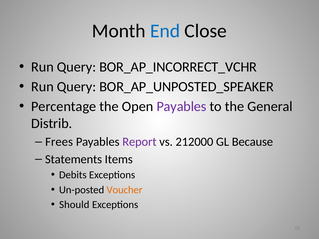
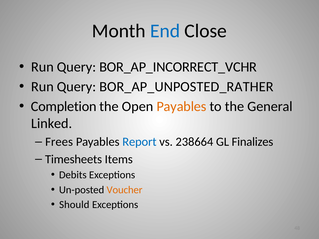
BOR_AP_UNPOSTED_SPEAKER: BOR_AP_UNPOSTED_SPEAKER -> BOR_AP_UNPOSTED_RATHER (186, 87)
Percentage: Percentage -> Completion (64, 107)
Payables colour: purple -> orange (181, 107)
Distrib: Distrib -> Linked (52, 124)
Report colour: purple -> blue (139, 142)
212000: 212000 -> 238664 (194, 142)
Because: Because -> Finalizes (252, 142)
Statements: Statements -> Timesheets (74, 159)
